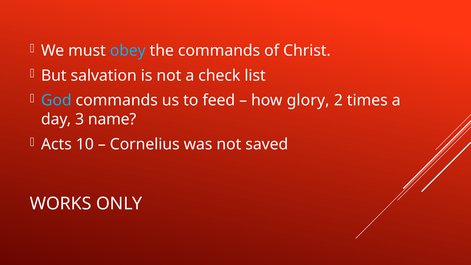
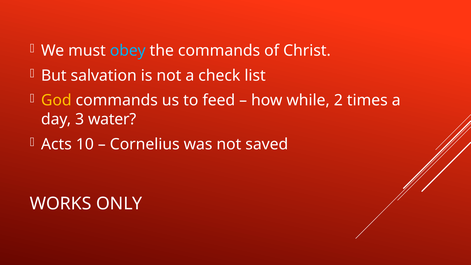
God colour: light blue -> yellow (56, 100)
glory: glory -> while (308, 100)
name: name -> water (112, 119)
